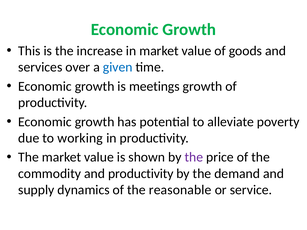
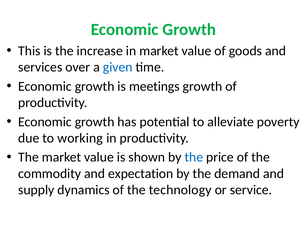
the colour: purple -> blue (194, 157)
and productivity: productivity -> expectation (141, 174)
reasonable: reasonable -> technology (180, 190)
